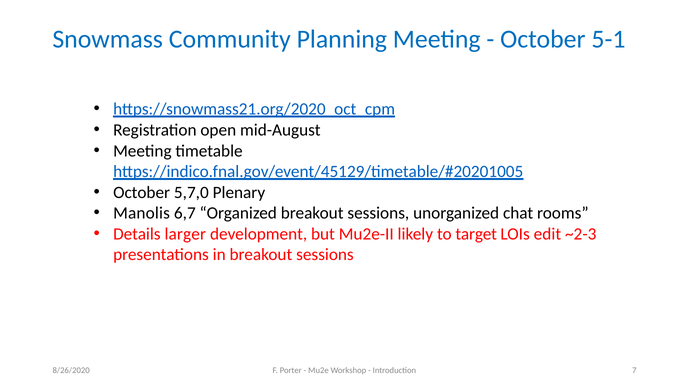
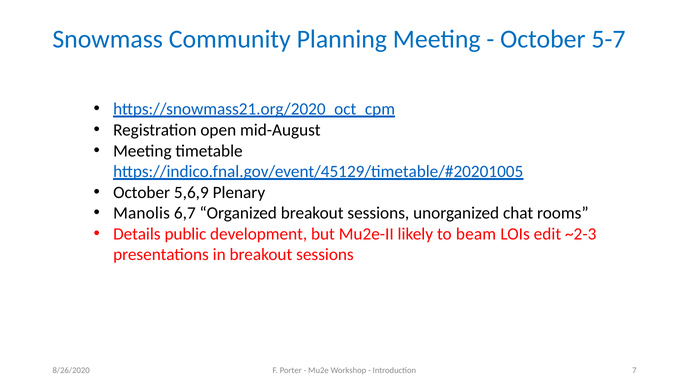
5-1: 5-1 -> 5-7 (608, 39)
5,7,0: 5,7,0 -> 5,6,9 (191, 192)
larger: larger -> public (185, 234)
target: target -> beam (476, 234)
